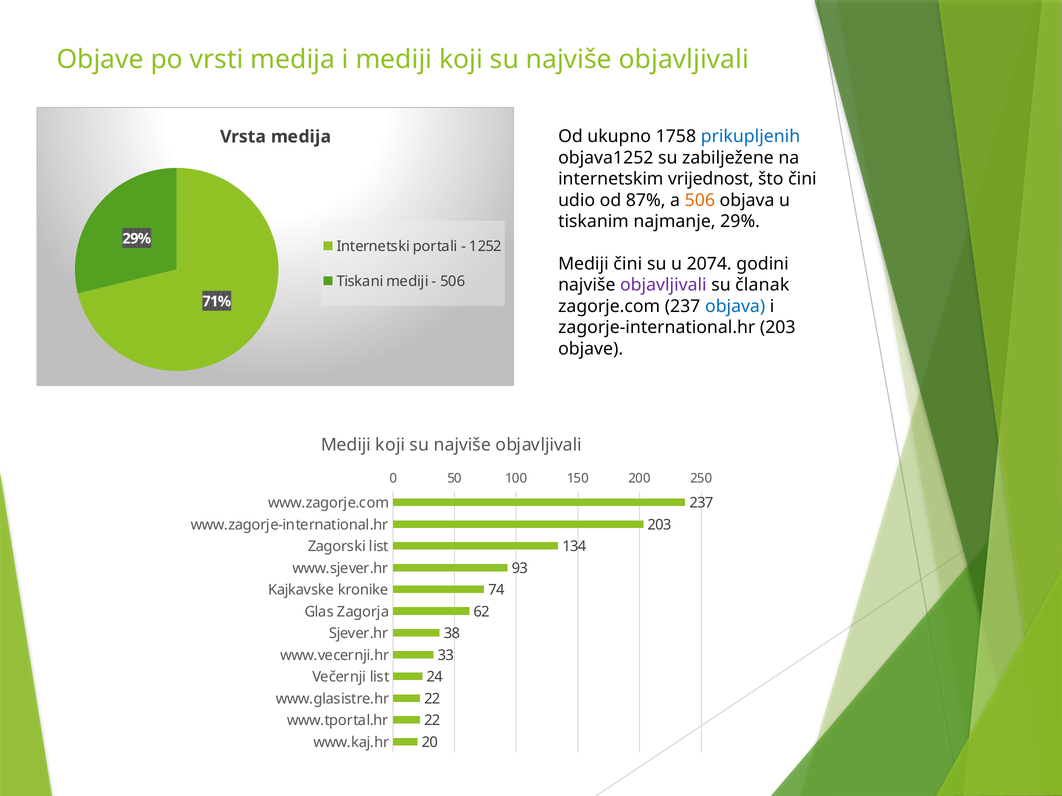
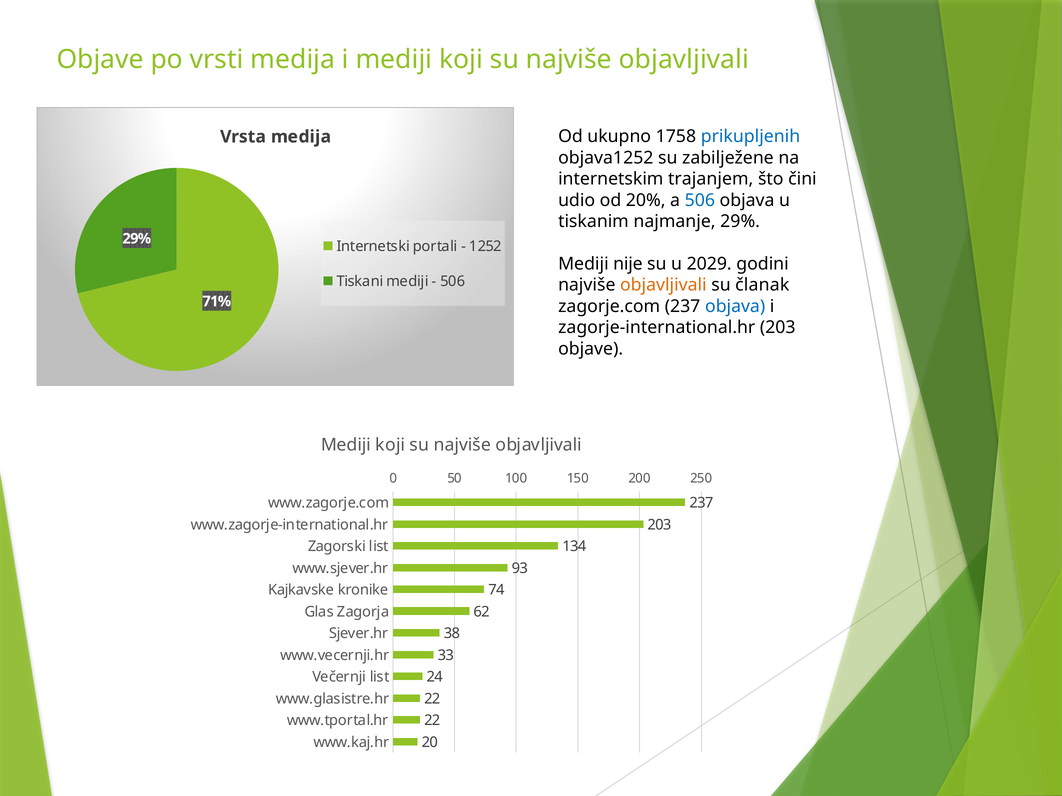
vrijednost: vrijednost -> trajanjem (711, 179)
87%: 87% -> 20% (646, 200)
506 colour: orange -> blue (700, 200)
Mediji čini: čini -> nije (628, 264)
2074: 2074 -> 2029 (709, 264)
objavljivali colour: purple -> orange (663, 285)
